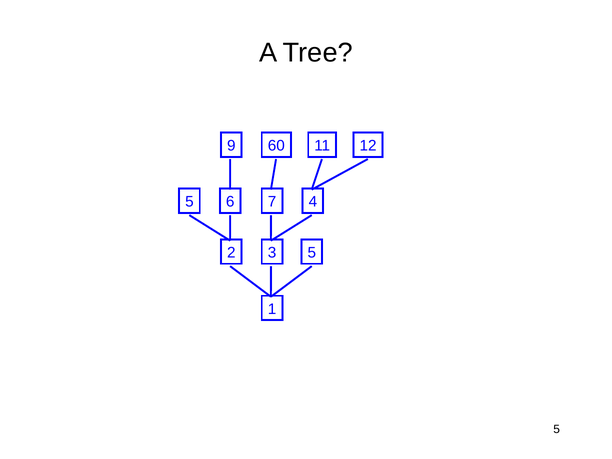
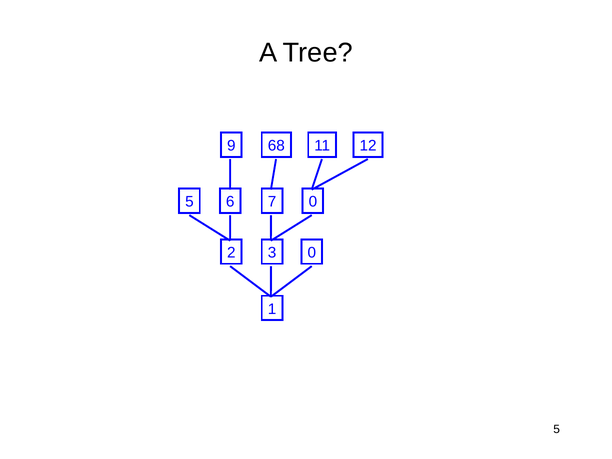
60: 60 -> 68 (276, 146)
6 4: 4 -> 0 (313, 202)
3 5: 5 -> 0 (312, 253)
